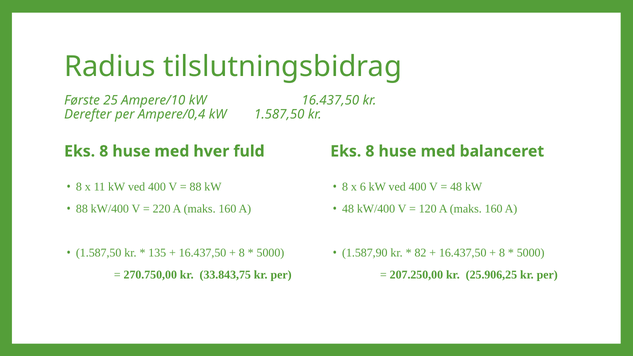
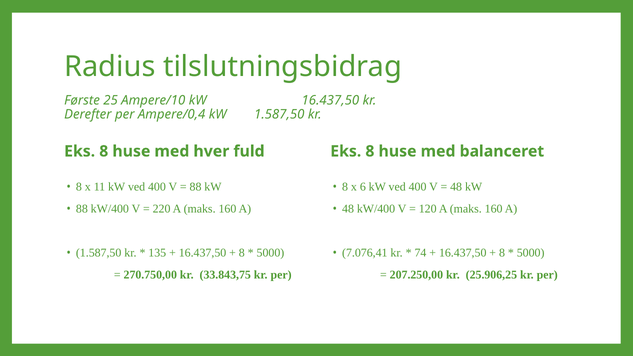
1.587,90: 1.587,90 -> 7.076,41 (365, 253)
82: 82 -> 74 (420, 253)
